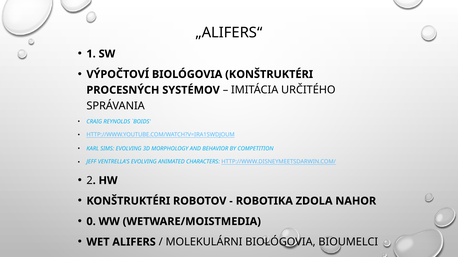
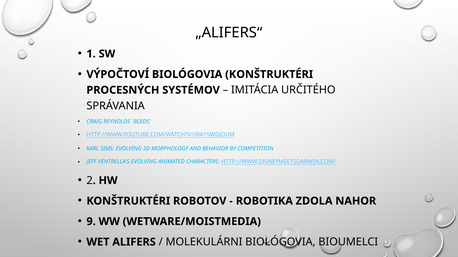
0: 0 -> 9 (91, 222)
